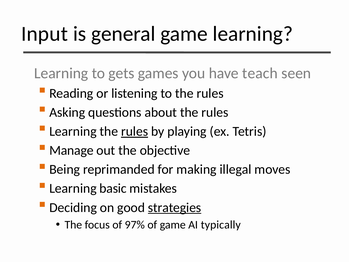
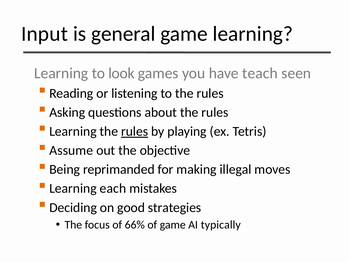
gets: gets -> look (122, 73)
Manage: Manage -> Assume (71, 150)
basic: basic -> each (113, 188)
strategies underline: present -> none (175, 207)
97%: 97% -> 66% (135, 225)
